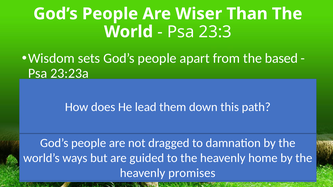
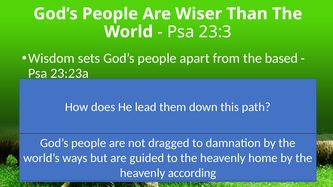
promises: promises -> according (192, 173)
